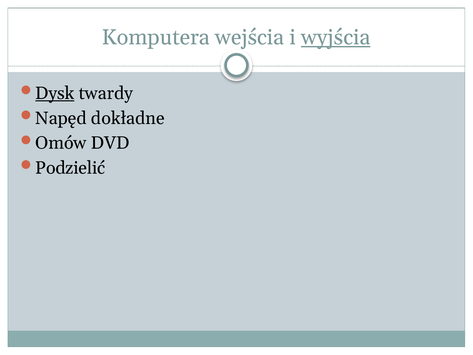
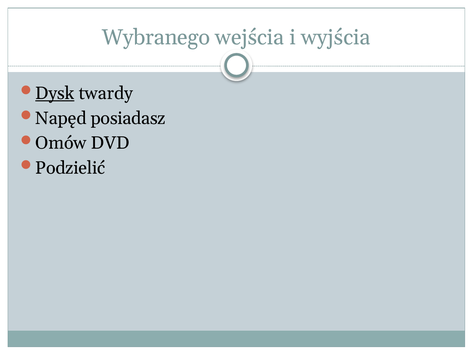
Komputera: Komputera -> Wybranego (156, 37)
wyjścia underline: present -> none (336, 37)
dokładne: dokładne -> posiadasz (128, 118)
